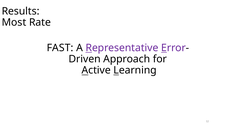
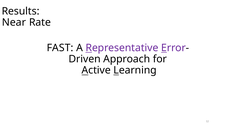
Most: Most -> Near (14, 22)
